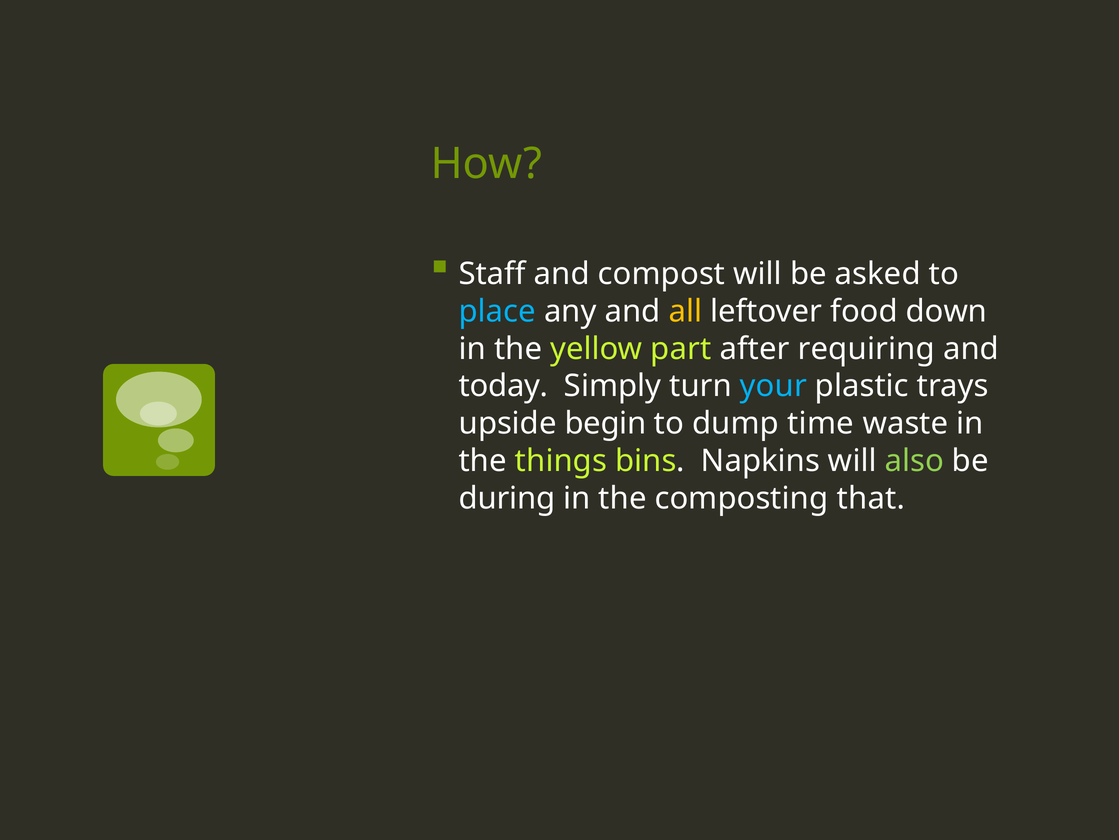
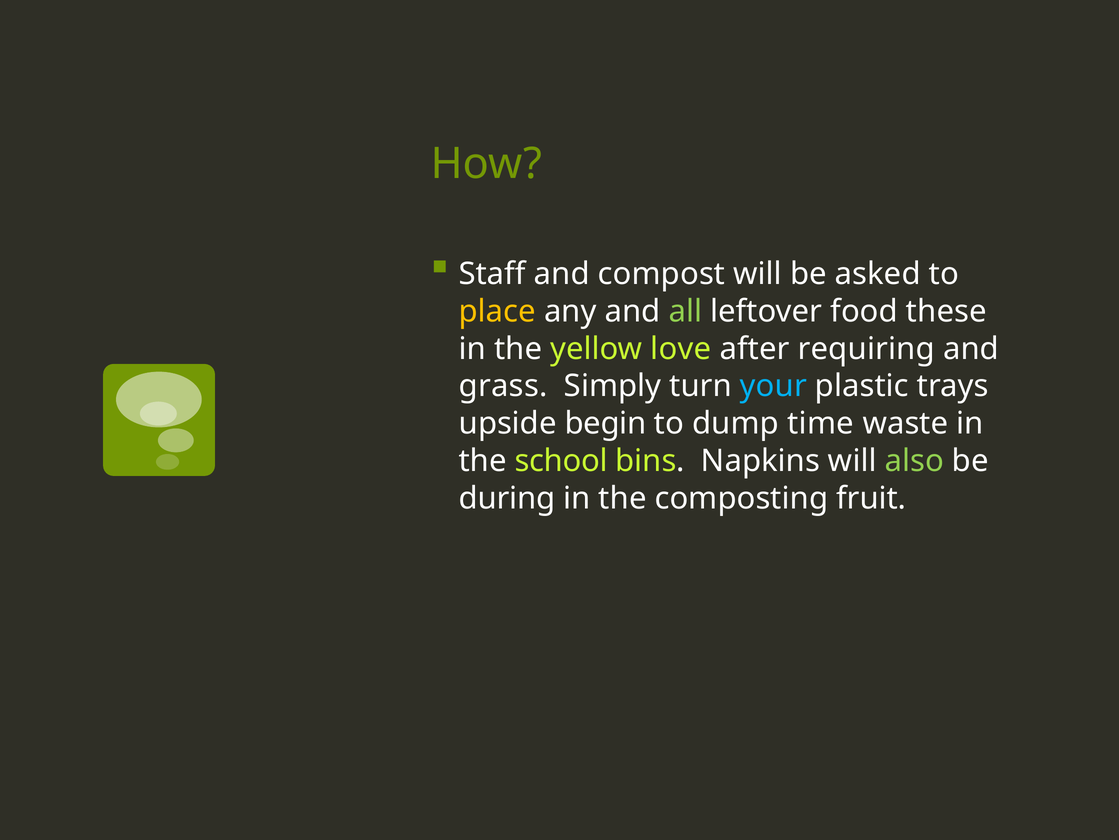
place colour: light blue -> yellow (497, 311)
all colour: yellow -> light green (685, 311)
down: down -> these (946, 311)
part: part -> love (681, 349)
today: today -> grass (503, 386)
things: things -> school (561, 461)
that: that -> fruit (871, 498)
